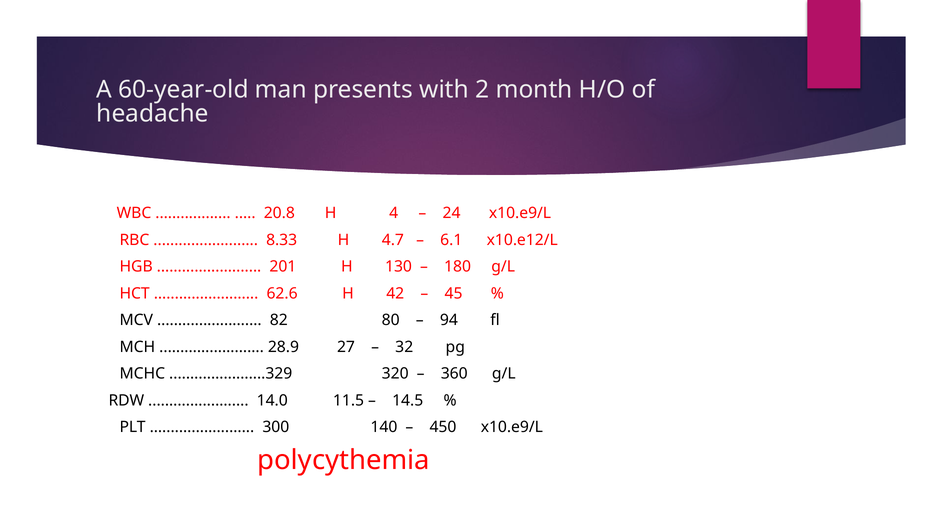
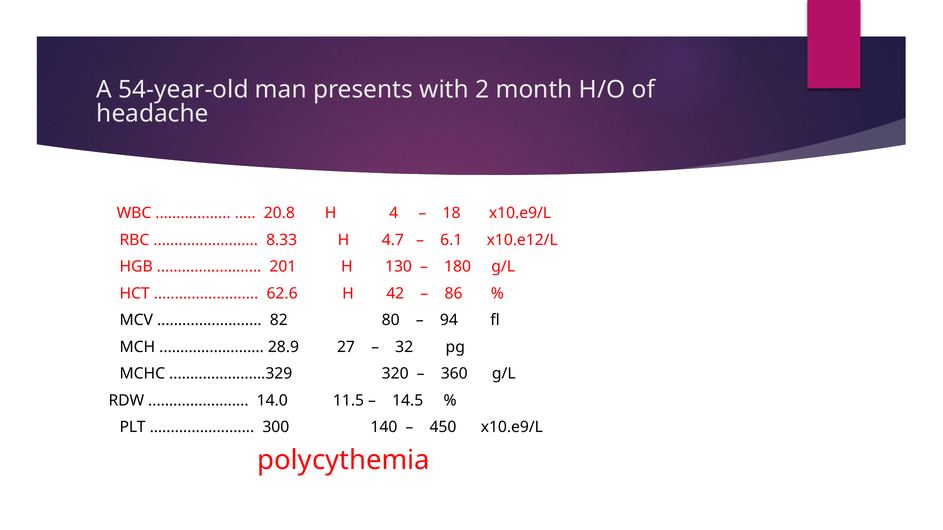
60-year-old: 60-year-old -> 54-year-old (184, 90)
24: 24 -> 18 (452, 213)
45: 45 -> 86 (454, 294)
